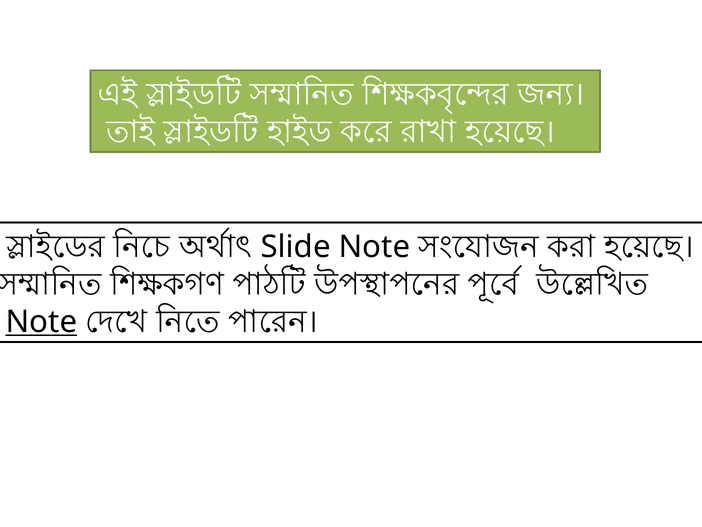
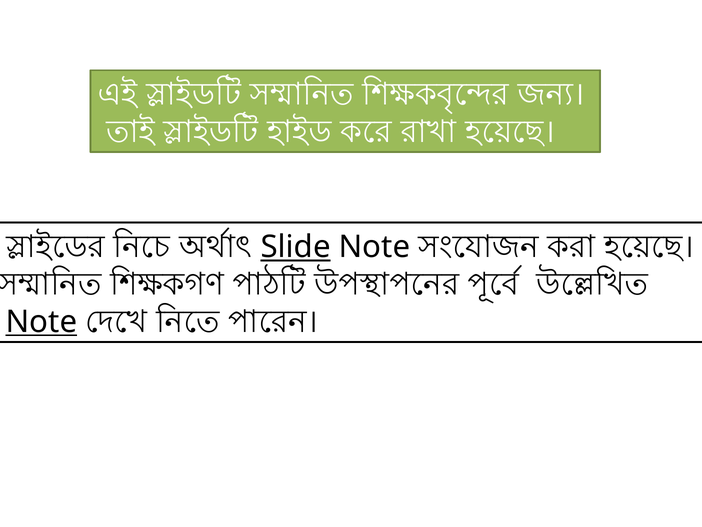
Slide underline: none -> present (296, 247)
